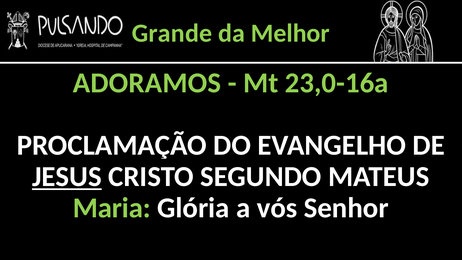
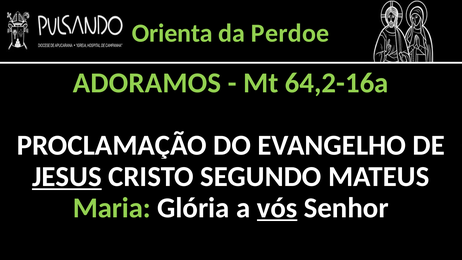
Grande: Grande -> Orienta (172, 33)
Melhor: Melhor -> Perdoe (290, 33)
23,0-16a: 23,0-16a -> 64,2-16a (337, 83)
vós underline: none -> present (277, 208)
